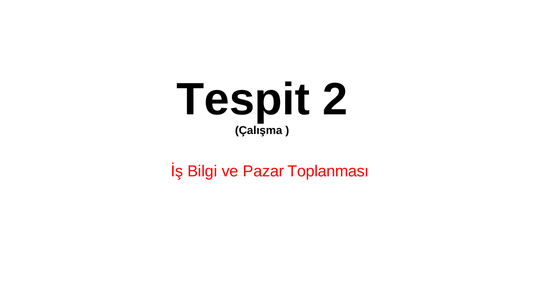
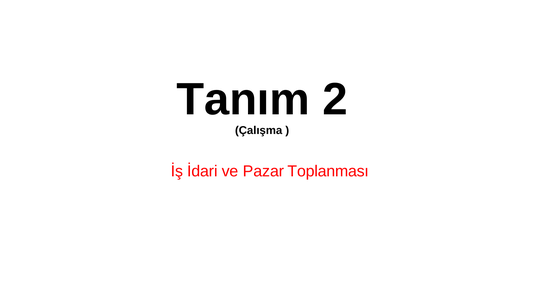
Tespit: Tespit -> Tanım (243, 100)
Bilgi: Bilgi -> İdari (202, 171)
